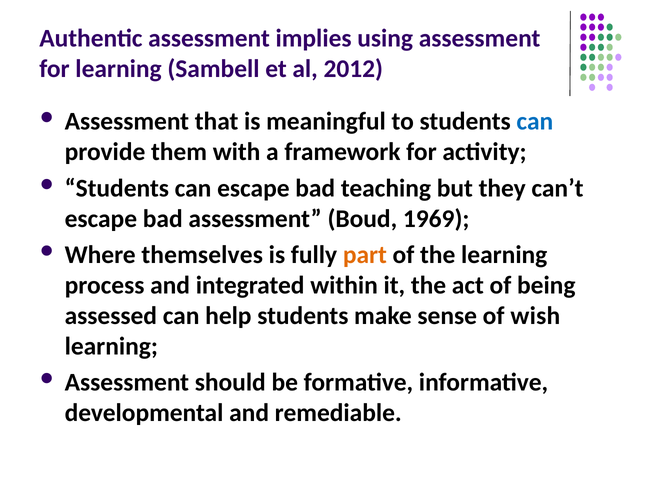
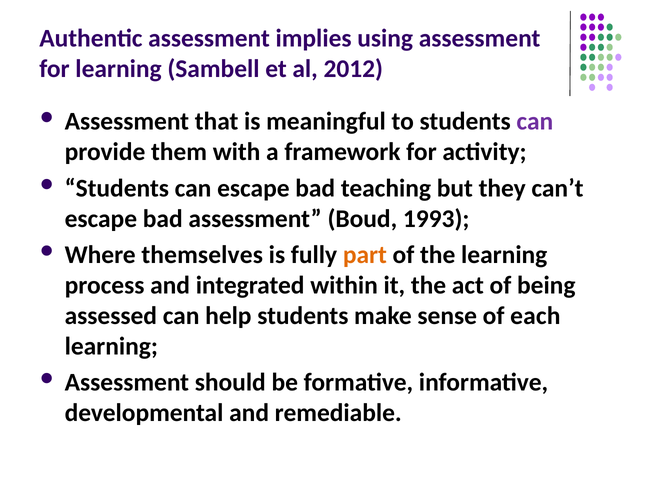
can colour: blue -> purple (535, 122)
1969: 1969 -> 1993 (436, 219)
wish: wish -> each (535, 316)
